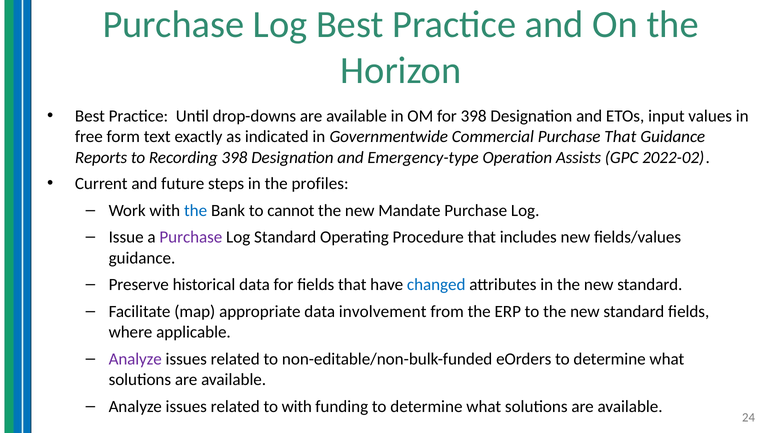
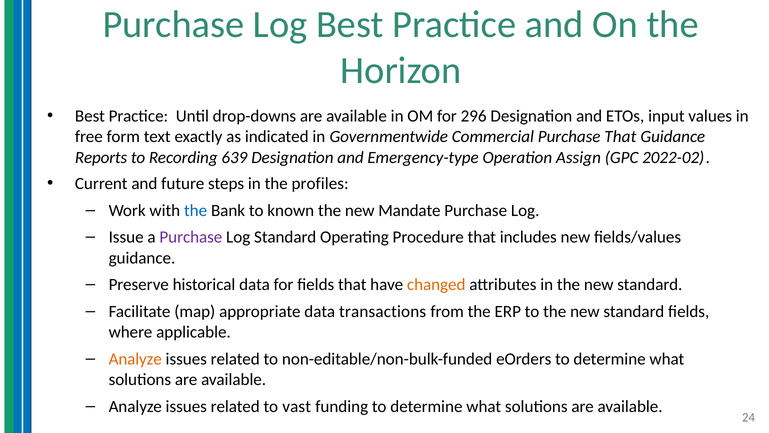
for 398: 398 -> 296 (474, 116)
Recording 398: 398 -> 639 (234, 157)
Assists: Assists -> Assign (578, 157)
cannot: cannot -> known (291, 210)
changed colour: blue -> orange (436, 285)
involvement: involvement -> transactions (383, 311)
Analyze colour: purple -> orange (135, 359)
to with: with -> vast (297, 406)
